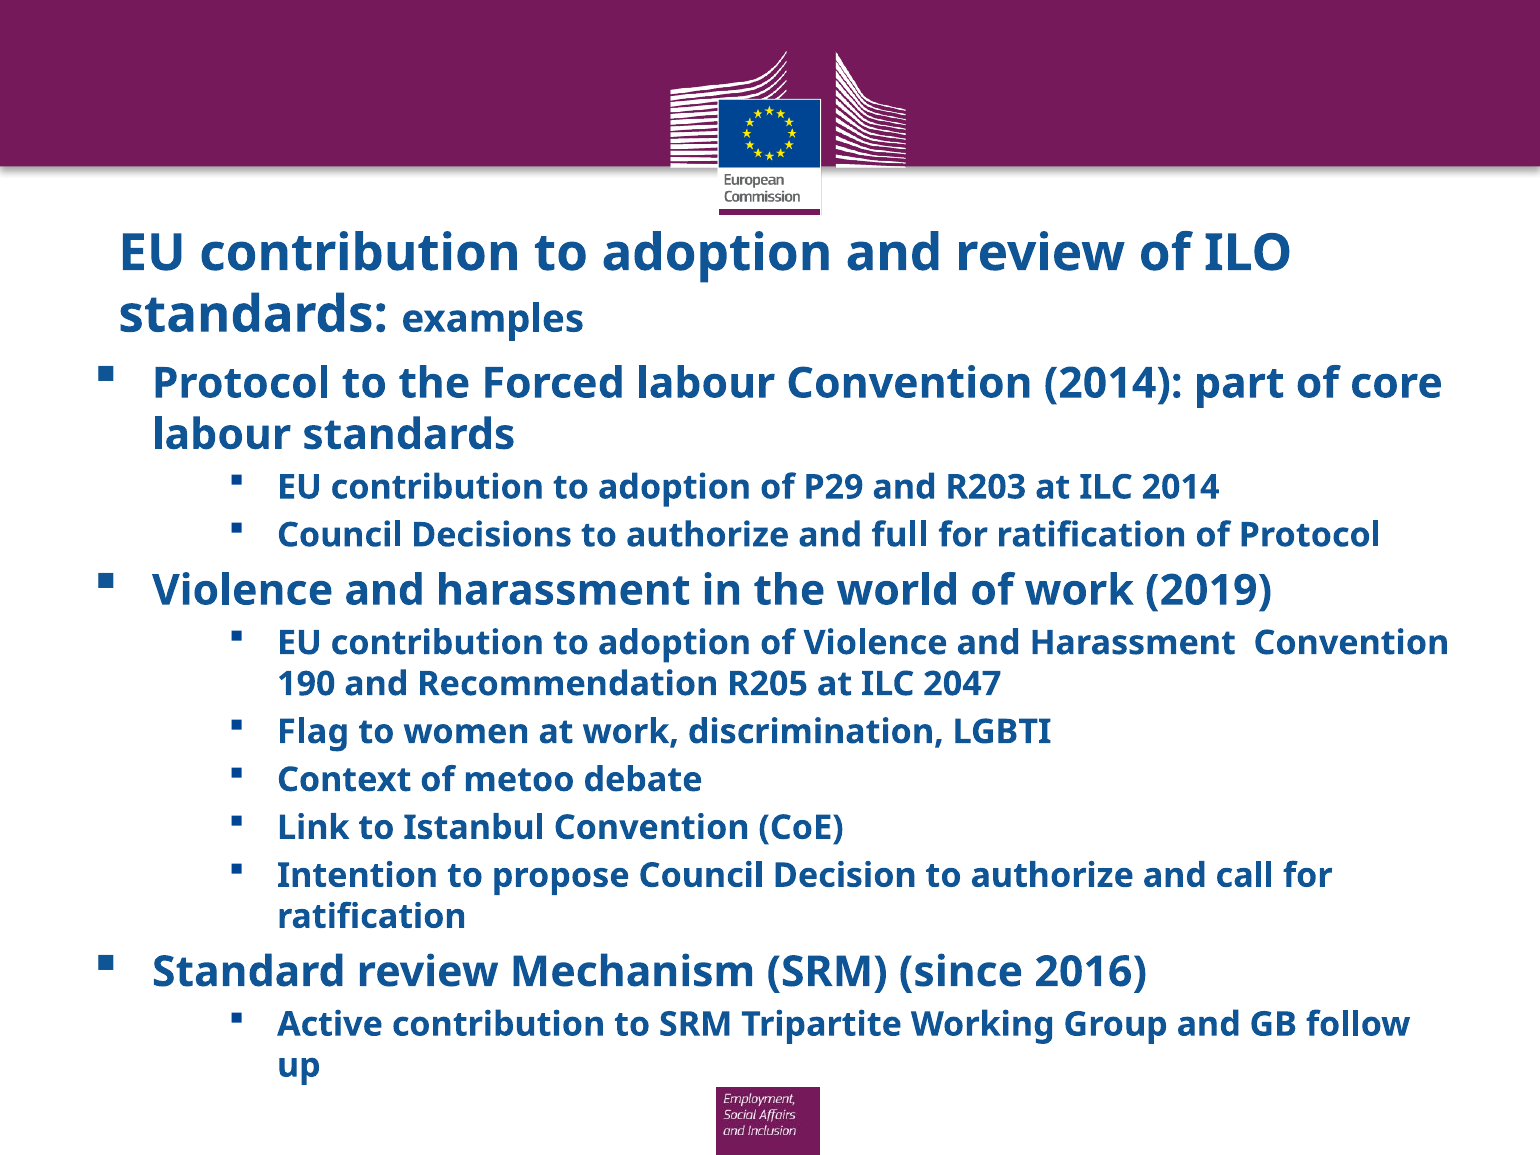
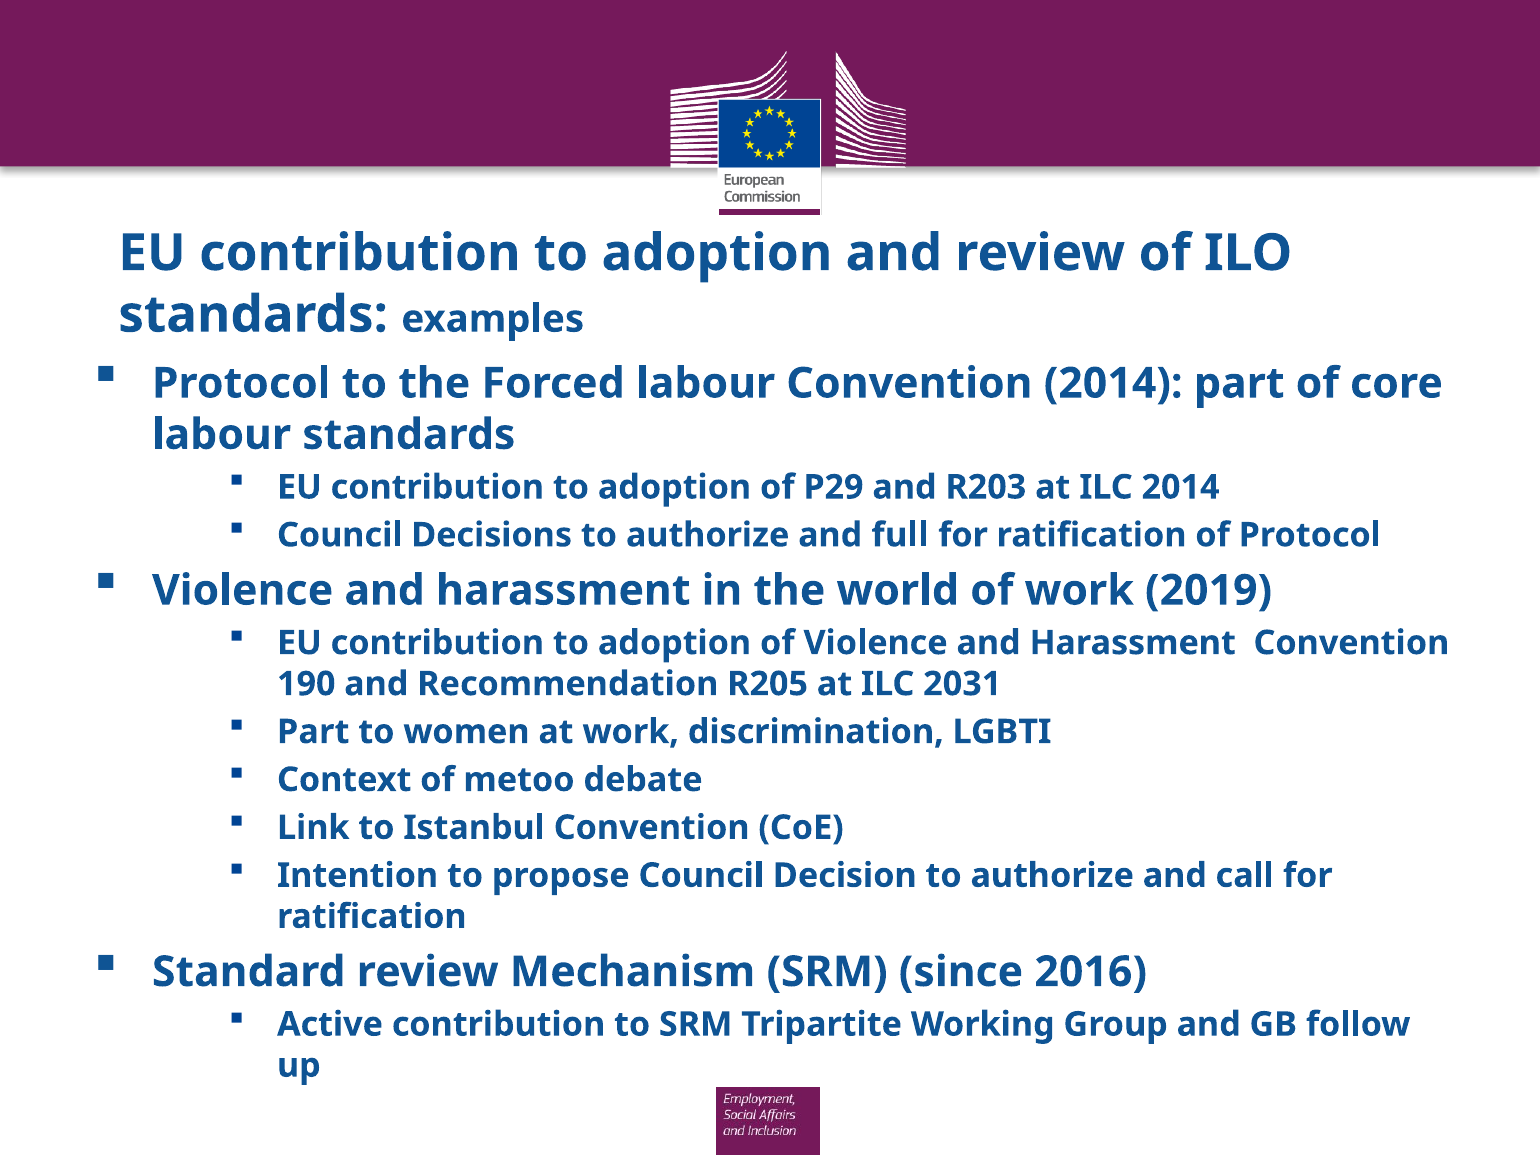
2047: 2047 -> 2031 (962, 684)
Flag: Flag -> Part (313, 732)
